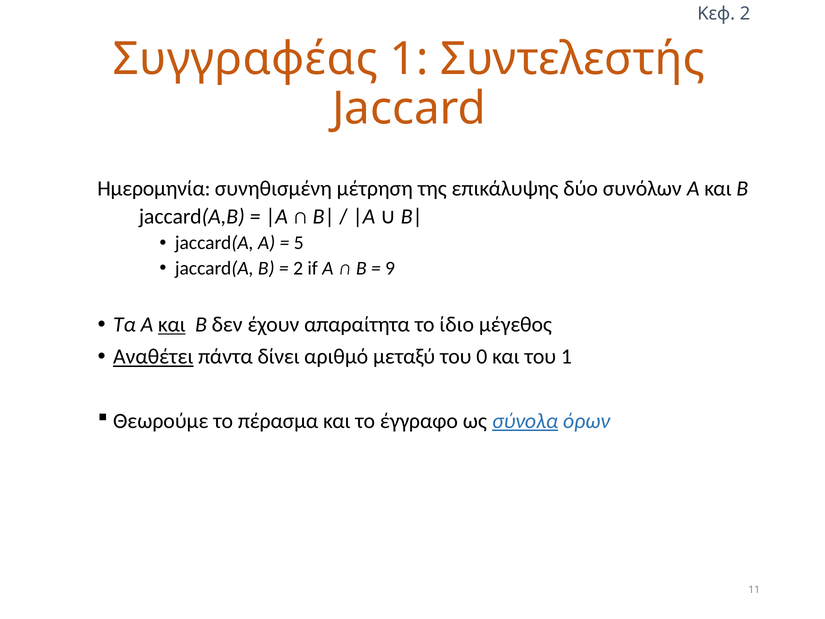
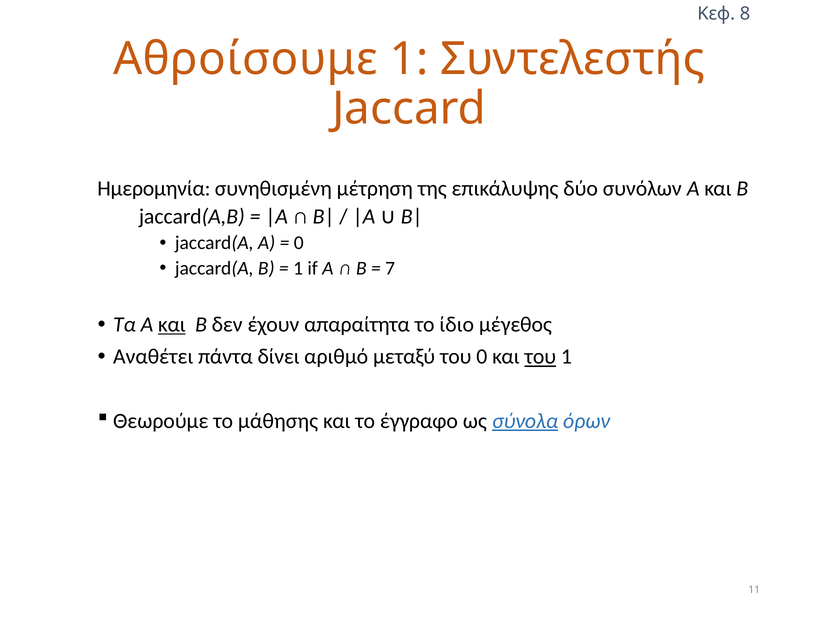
Κεφ 2: 2 -> 8 (745, 13)
Συγγραφέας: Συγγραφέας -> Αθροίσουμε (245, 59)
5: 5 -> 0 (299, 243)
2: 2 -> 1 (298, 268)
9: 9 -> 7 (390, 268)
Αναθέτει underline: present -> none (153, 357)
του underline: none -> present (540, 357)
πέρασμα: πέρασμα -> μάθησης (278, 421)
